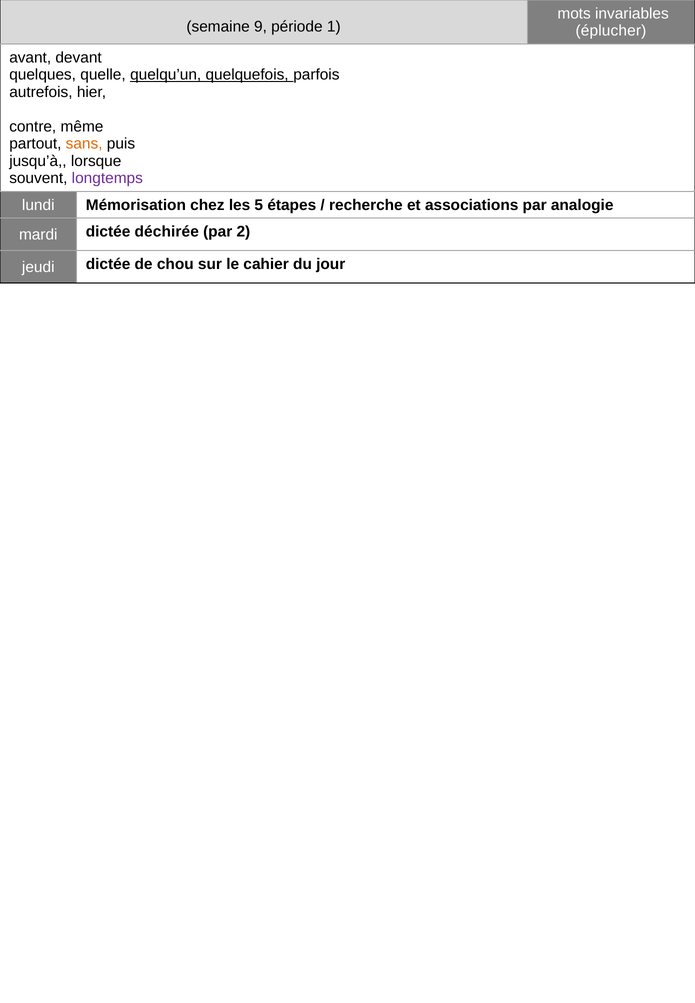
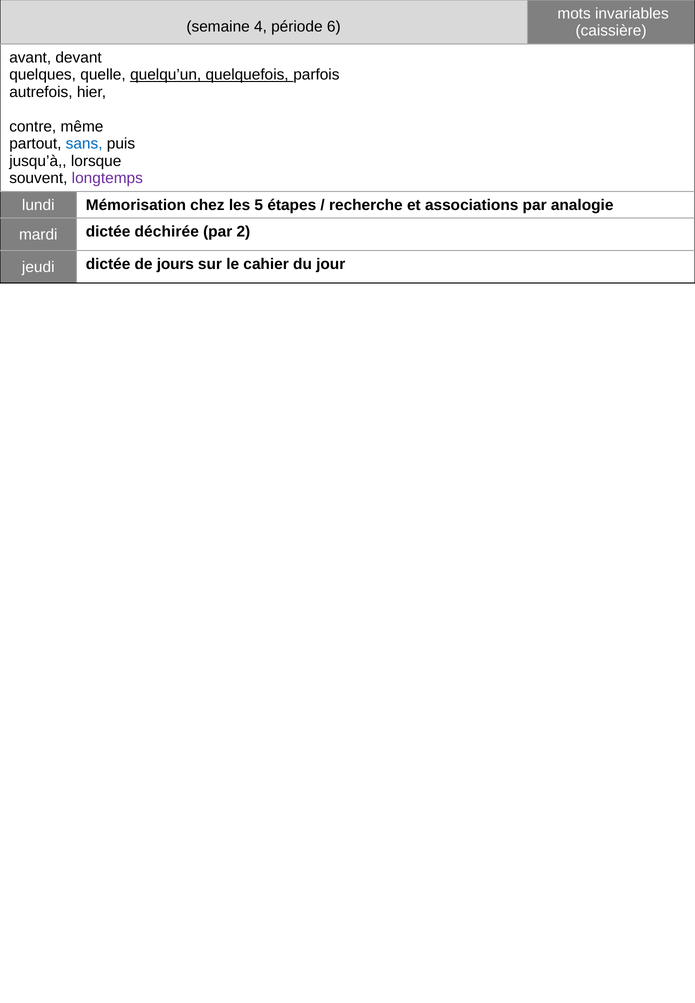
9: 9 -> 4 (261, 27)
1: 1 -> 6 (334, 27)
éplucher: éplucher -> caissière (611, 31)
sans colour: orange -> blue (84, 144)
chou: chou -> jours (175, 264)
